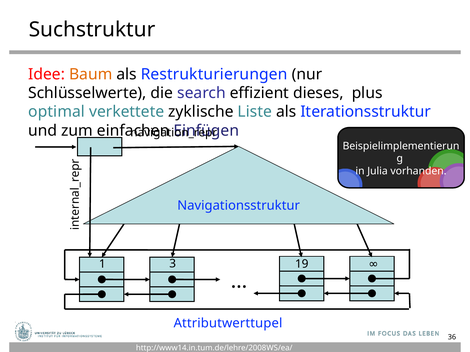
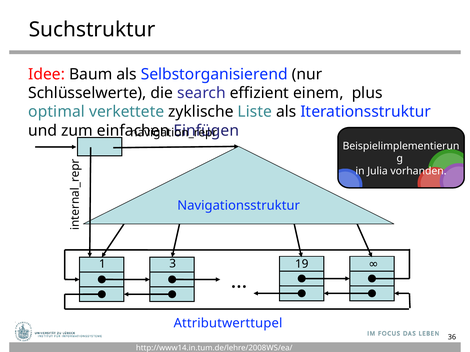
Baum colour: orange -> black (91, 74)
Restrukturierungen: Restrukturierungen -> Selbstorganisierend (214, 74)
dieses: dieses -> einem (318, 93)
